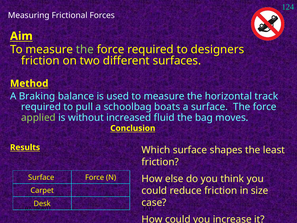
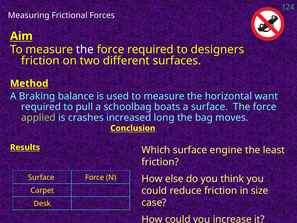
the colour: light green -> white (85, 49)
track: track -> want (266, 96)
without: without -> crashes (86, 117)
fluid: fluid -> long (164, 117)
shapes: shapes -> engine (226, 150)
